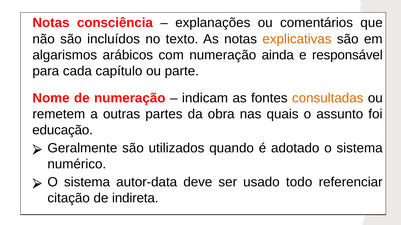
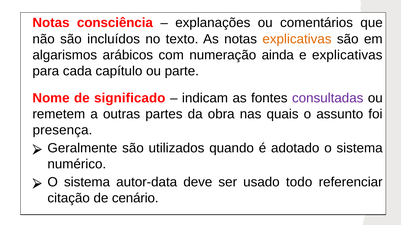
e responsável: responsável -> explicativas (347, 55)
de numeração: numeração -> significado (130, 98)
consultadas colour: orange -> purple (328, 98)
educação: educação -> presença (62, 130)
indireta: indireta -> cenário (135, 199)
